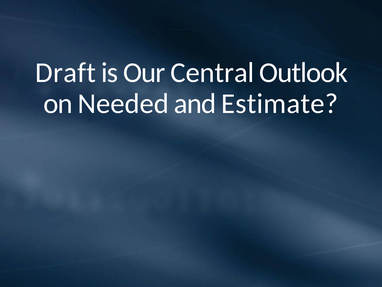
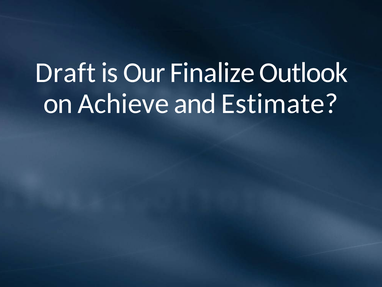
Central: Central -> Finalize (212, 73)
Needed: Needed -> Achieve (123, 104)
